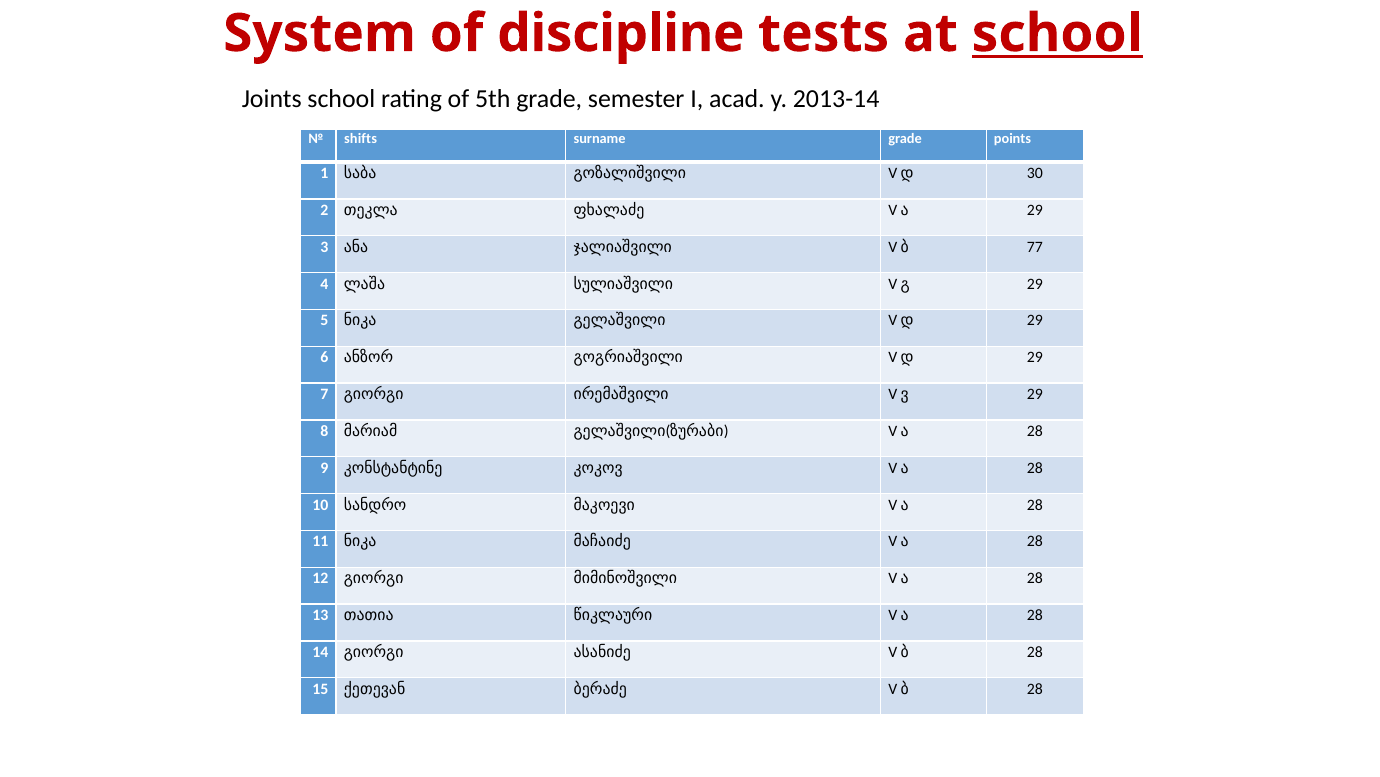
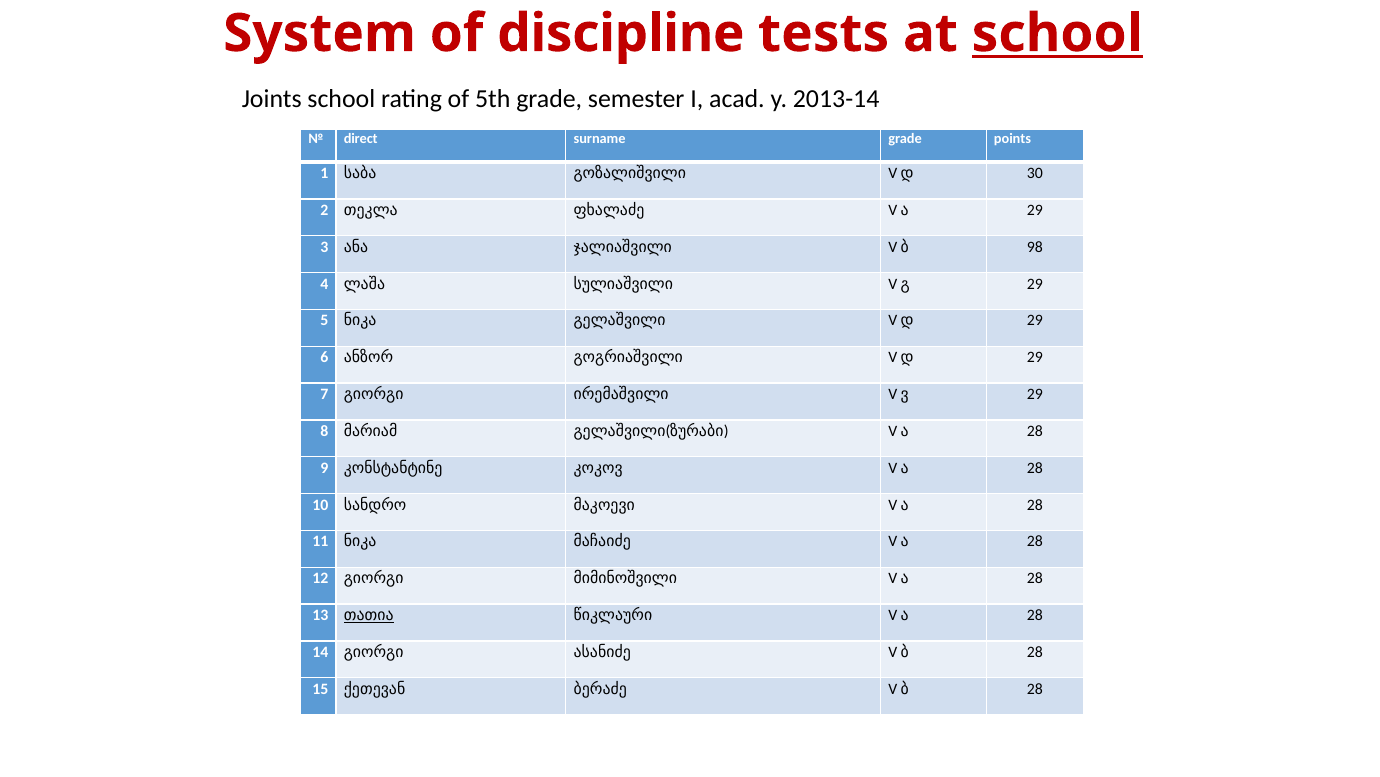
shifts: shifts -> direct (361, 139)
77: 77 -> 98 (1035, 247)
თათია underline: none -> present (369, 615)
